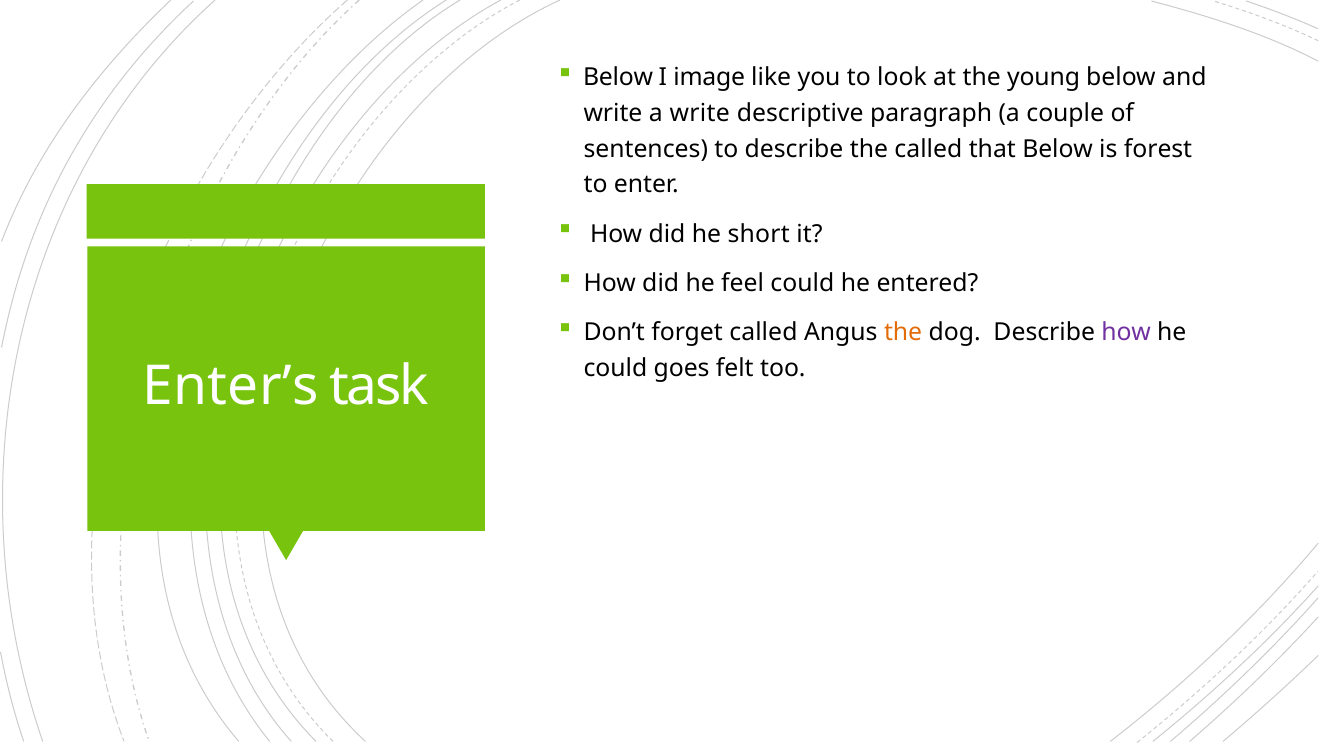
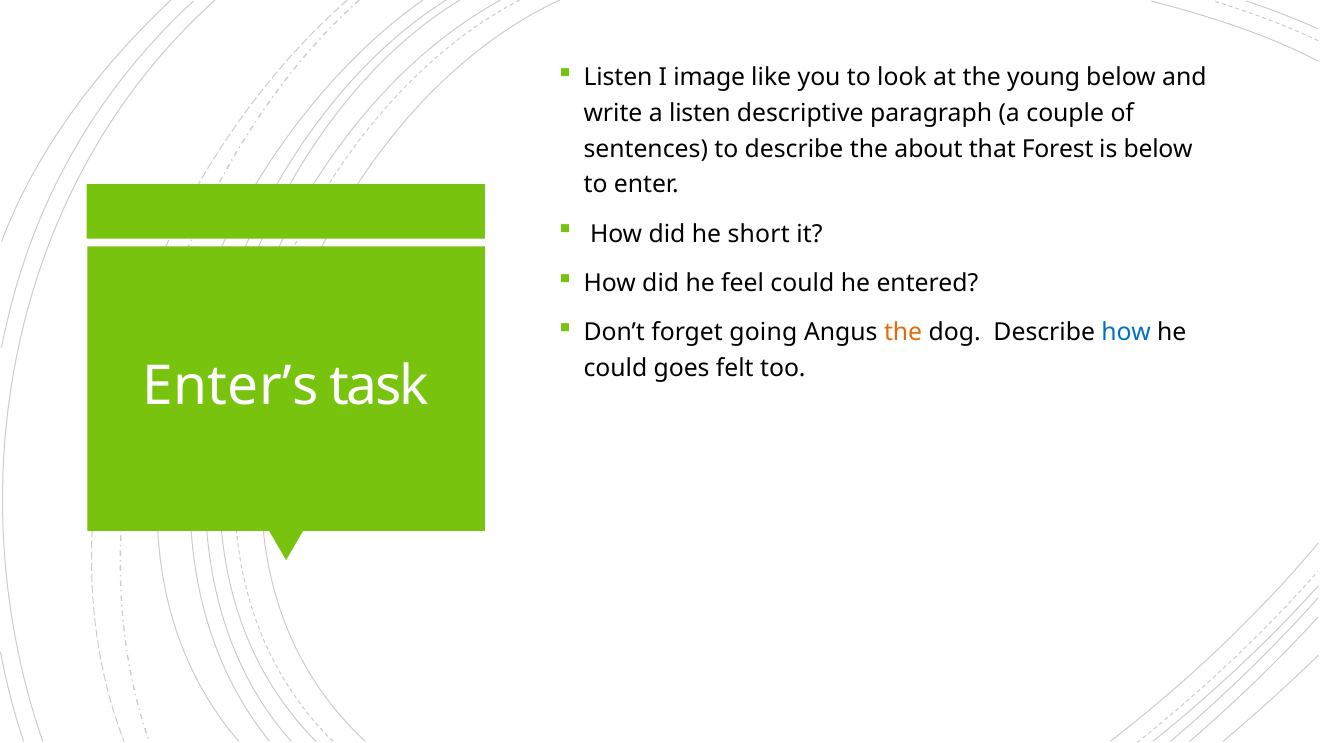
Below: Below -> Listen (618, 78)
a write: write -> listen (700, 113)
the called: called -> about (928, 149)
that Below: Below -> Forest (1058, 149)
is forest: forest -> below (1158, 149)
forget called: called -> going (763, 333)
how colour: purple -> blue (1126, 333)
